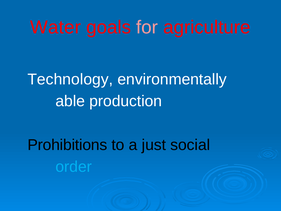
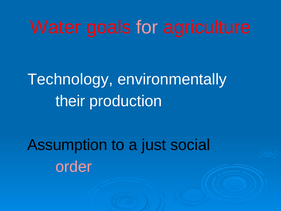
able: able -> their (70, 101)
Prohibitions: Prohibitions -> Assumption (67, 145)
order colour: light blue -> pink (74, 167)
